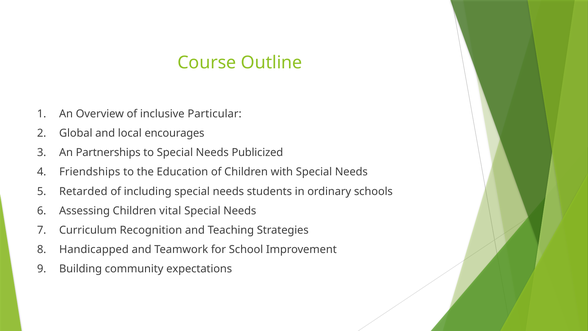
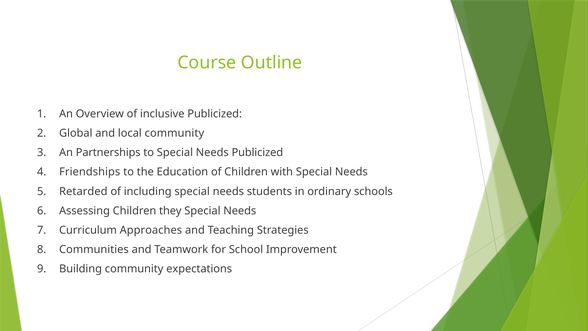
inclusive Particular: Particular -> Publicized (215, 114)
local encourages: encourages -> community (174, 133)
vital: vital -> they (170, 211)
Recognition: Recognition -> Approaches (151, 230)
Handicapped: Handicapped -> Communities (94, 249)
